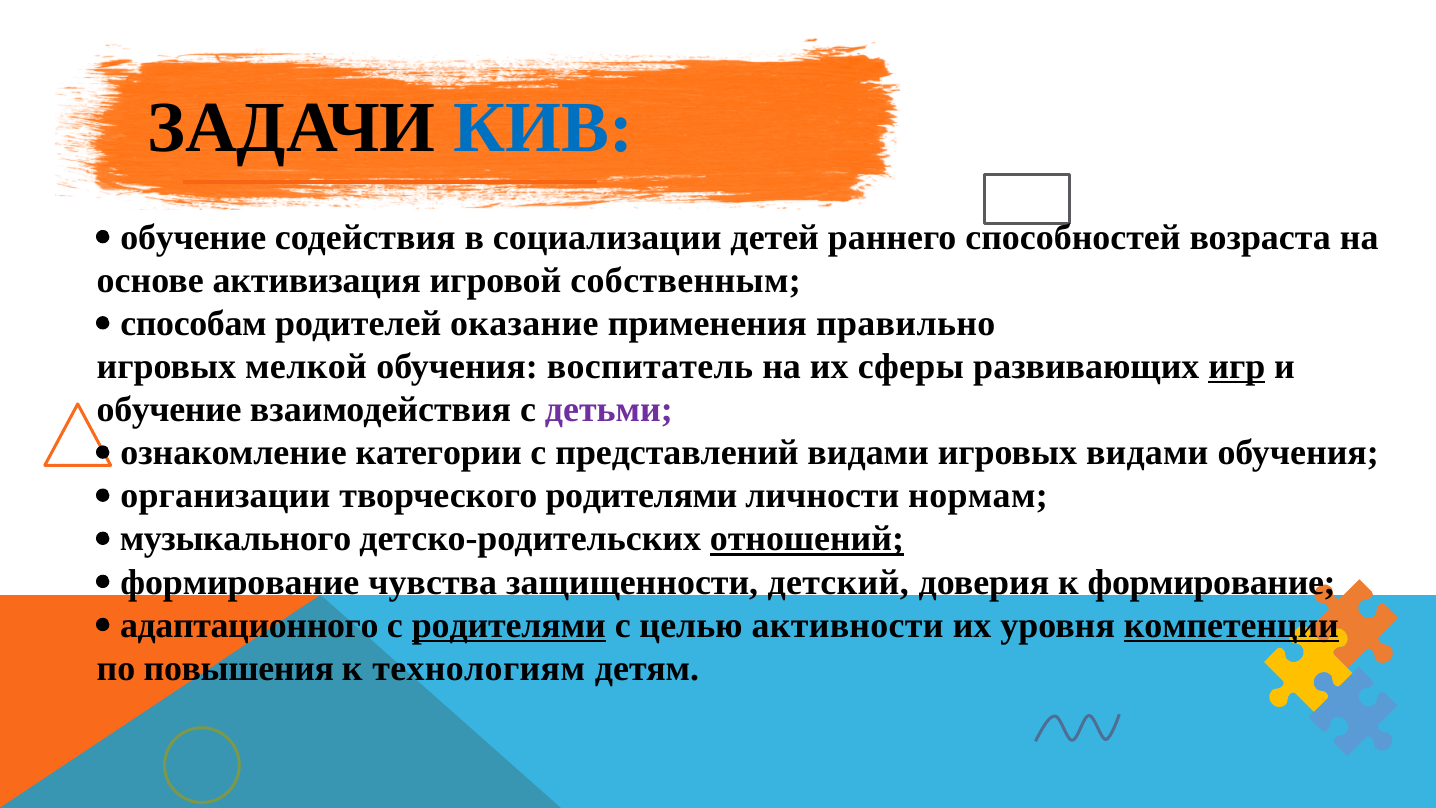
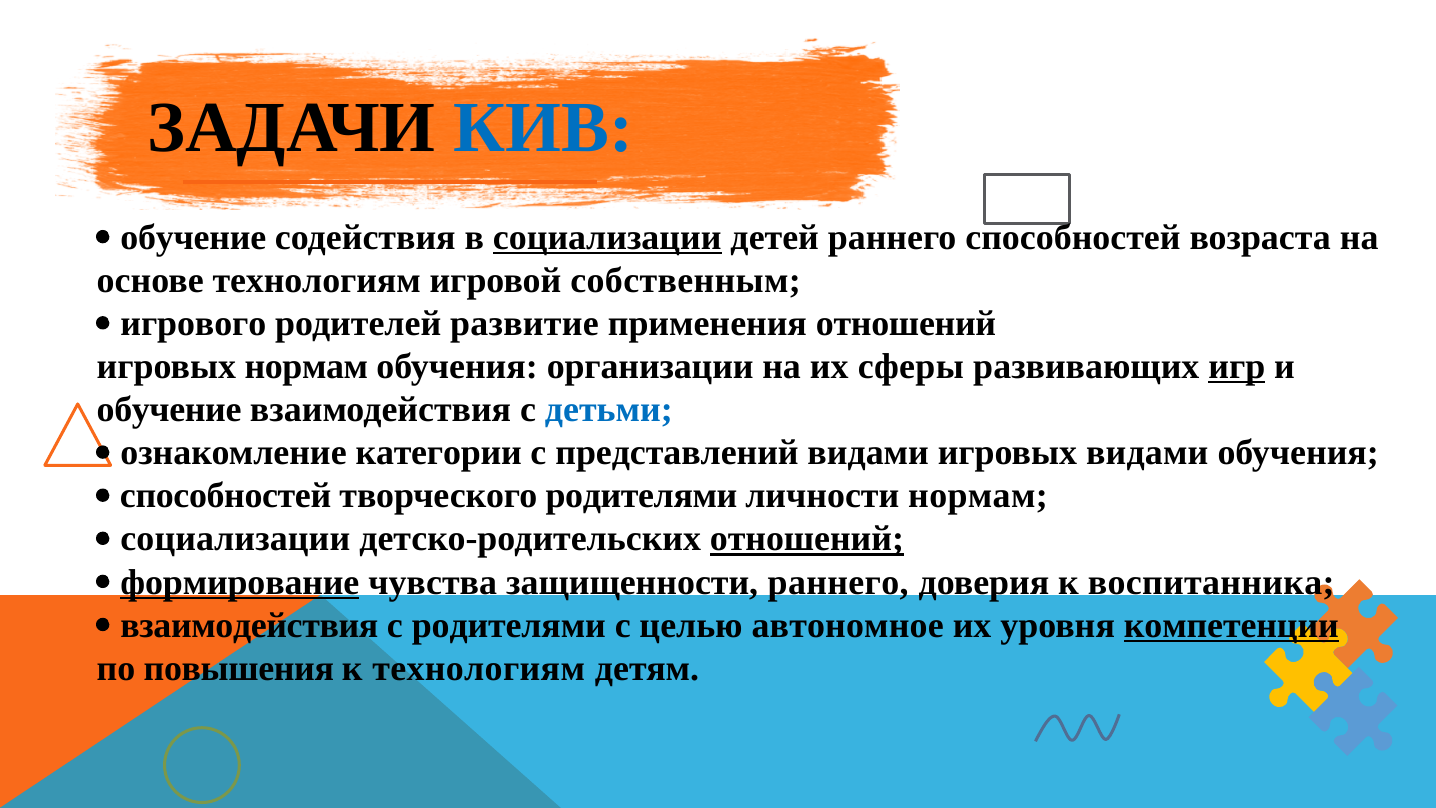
социализации underline: none -> present (607, 237)
основе активизация: активизация -> технологиям (317, 280)
способам: способам -> игрового (193, 324)
оказание: оказание -> развитие (524, 324)
применения правильно: правильно -> отношений (906, 324)
игровых мелкой: мелкой -> нормам (306, 367)
воспитатель: воспитатель -> организации (650, 367)
детьми colour: purple -> blue (609, 410)
организации: организации -> способностей (226, 496)
музыкального: музыкального -> социализации (235, 539)
формирование underline: none -> present (240, 582)
защищенности детский: детский -> раннего (838, 582)
к формирование: формирование -> воспитанника (1211, 582)
адаптационного: адаптационного -> взаимодействия (249, 625)
родителями underline: present -> none (509, 625)
активности: активности -> автономное (848, 625)
